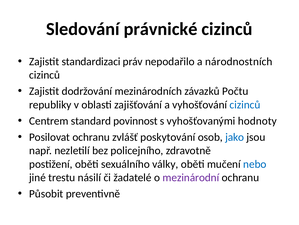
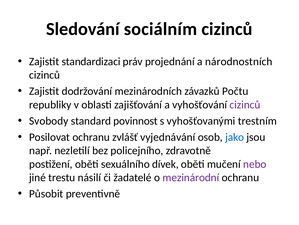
právnické: právnické -> sociálním (160, 29)
nepodařilo: nepodařilo -> projednání (170, 61)
cizinců colour: blue -> purple (245, 104)
Centrem: Centrem -> Svobody (49, 121)
hodnoty: hodnoty -> trestním (257, 121)
poskytování: poskytování -> vyjednávání (168, 137)
války: války -> dívek (165, 164)
nebo colour: blue -> purple (255, 164)
